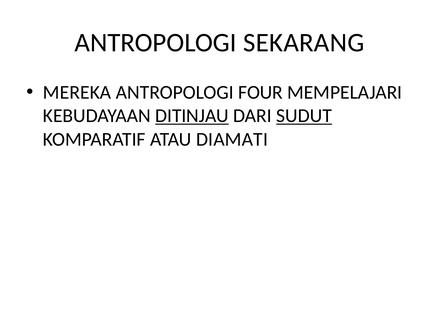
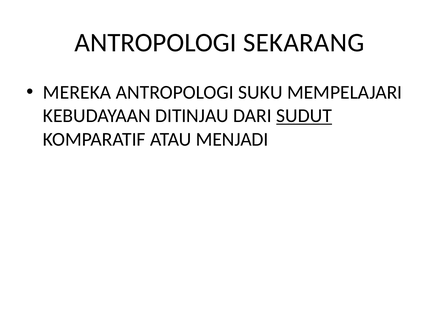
FOUR: FOUR -> SUKU (260, 92)
DITINJAU underline: present -> none (192, 116)
DIAMATI: DIAMATI -> MENJADI (232, 139)
